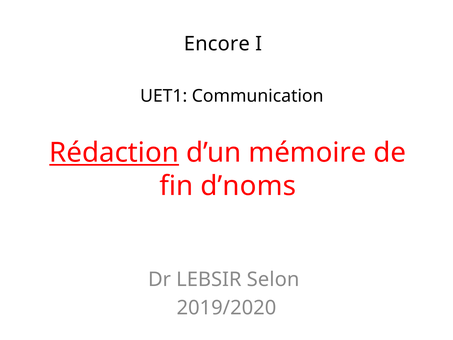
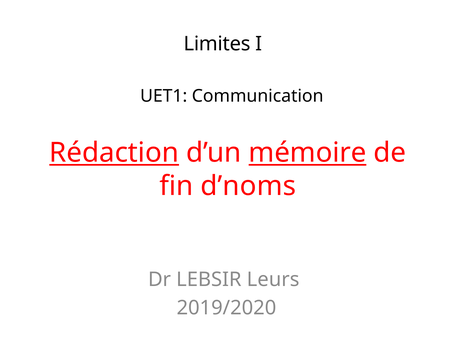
Encore: Encore -> Limites (217, 44)
mémoire underline: none -> present (307, 153)
Selon: Selon -> Leurs (273, 279)
